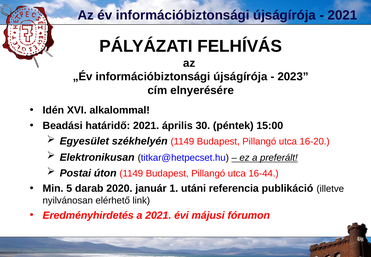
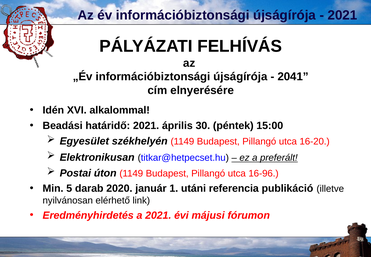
2023: 2023 -> 2041 (293, 77)
16-44: 16-44 -> 16-96 (264, 173)
